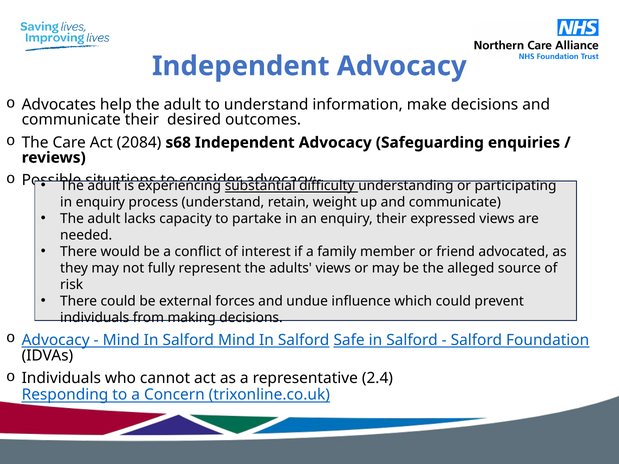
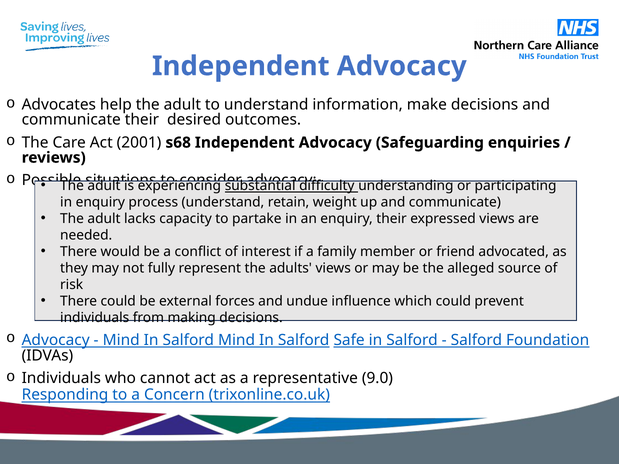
2084: 2084 -> 2001 (139, 143)
2.4: 2.4 -> 9.0 (377, 378)
